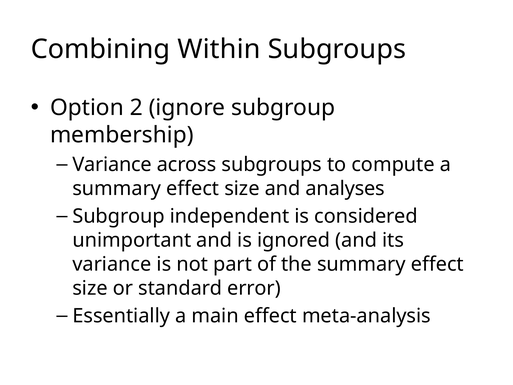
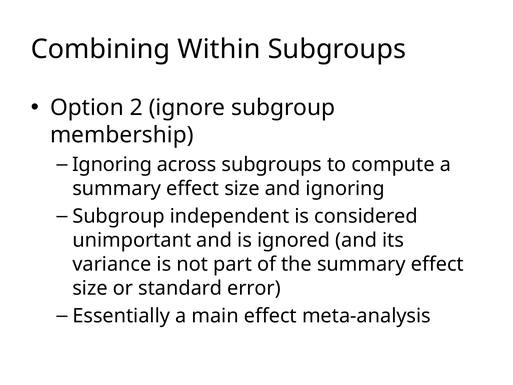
Variance: Variance -> Ignoring (112, 164)
and analyses: analyses -> ignoring (345, 188)
